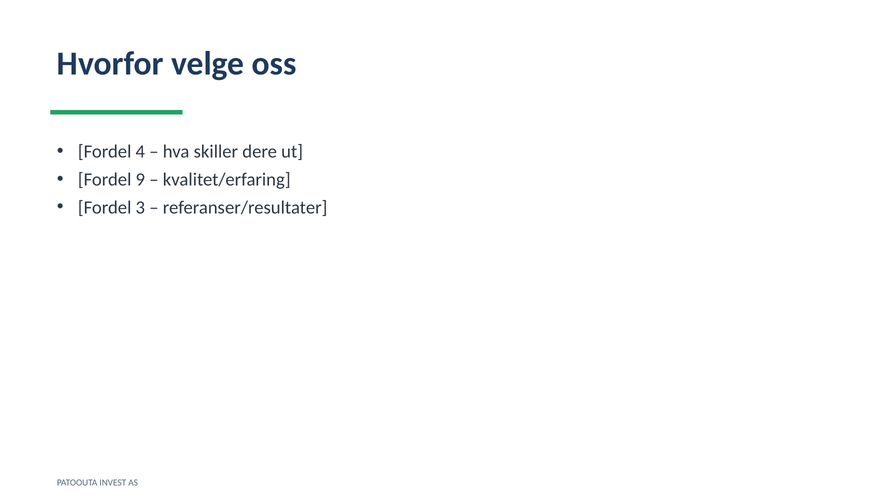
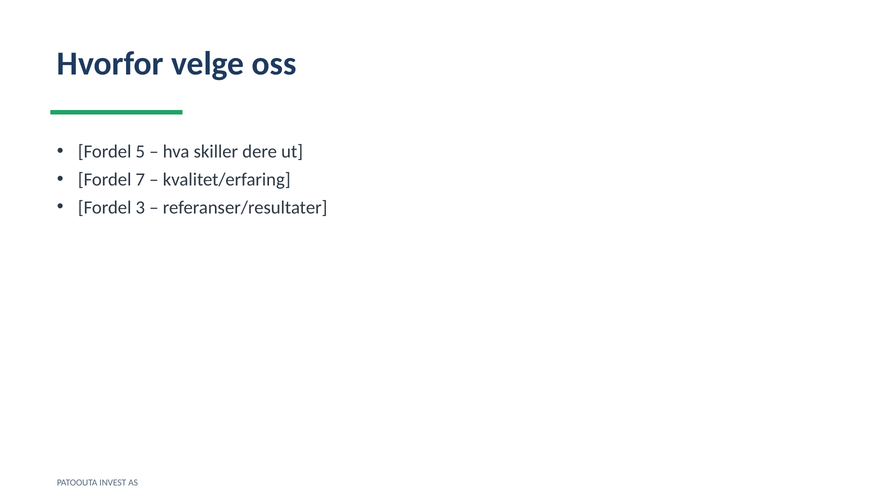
4: 4 -> 5 (140, 152)
9: 9 -> 7 (140, 180)
